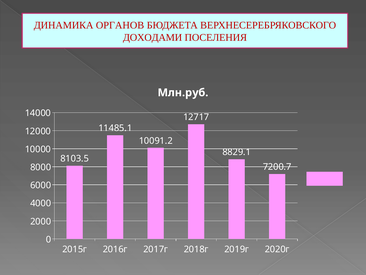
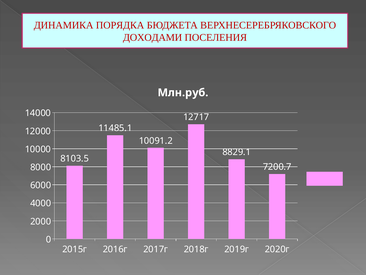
ОРГАНОВ: ОРГАНОВ -> ПОРЯДКА (120, 25)
